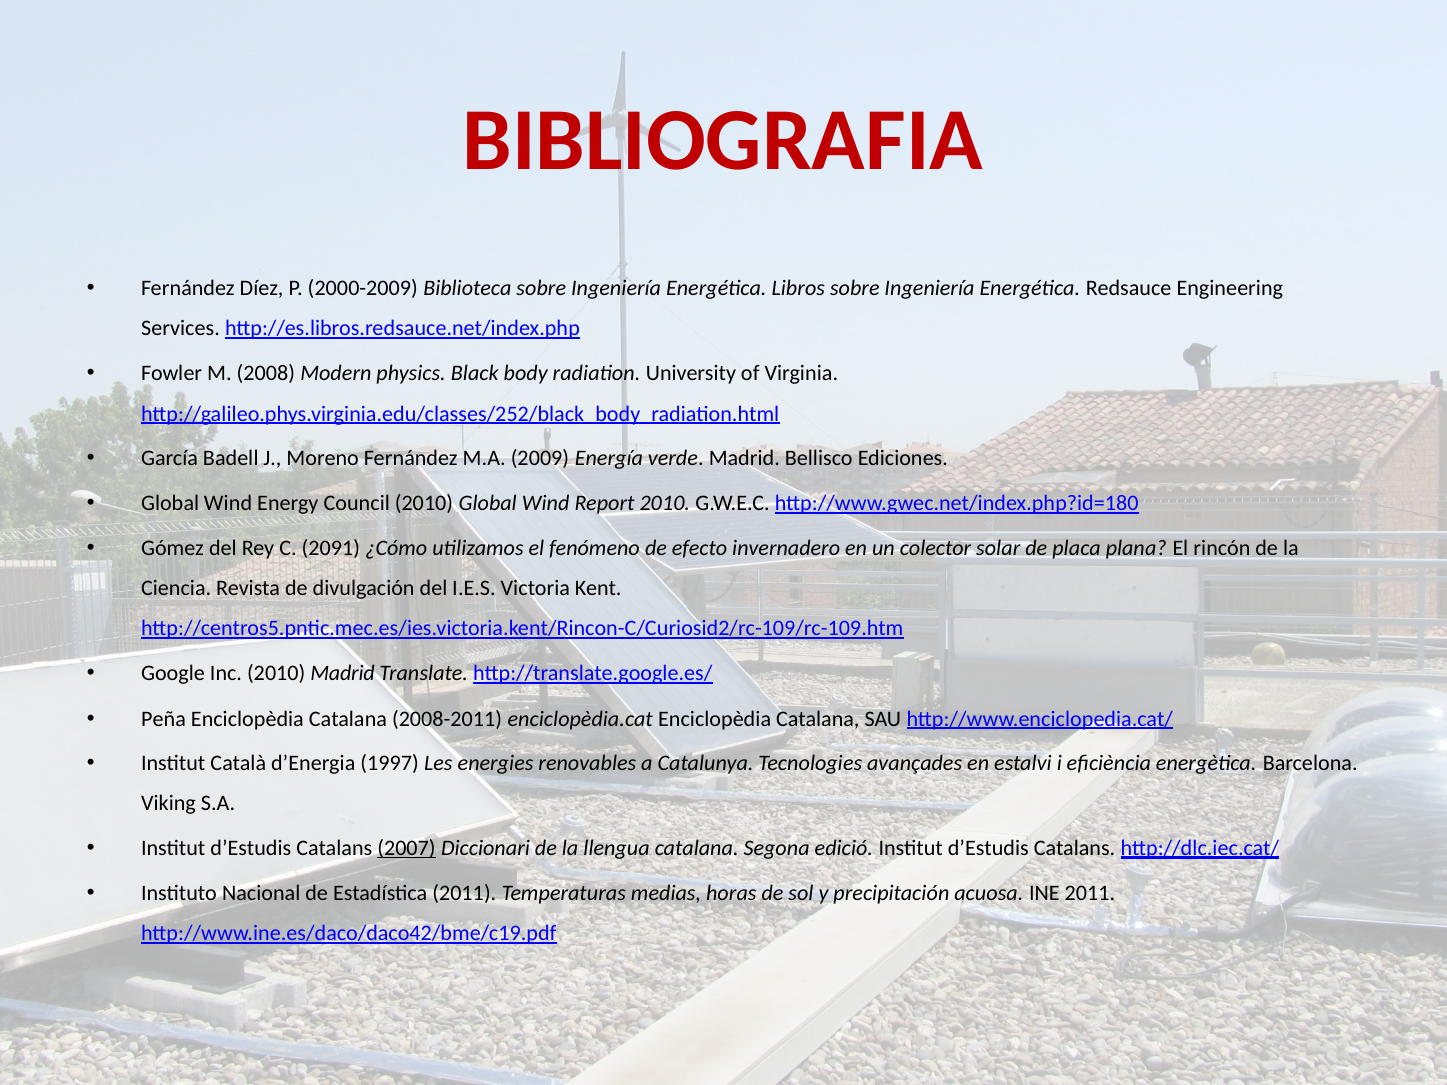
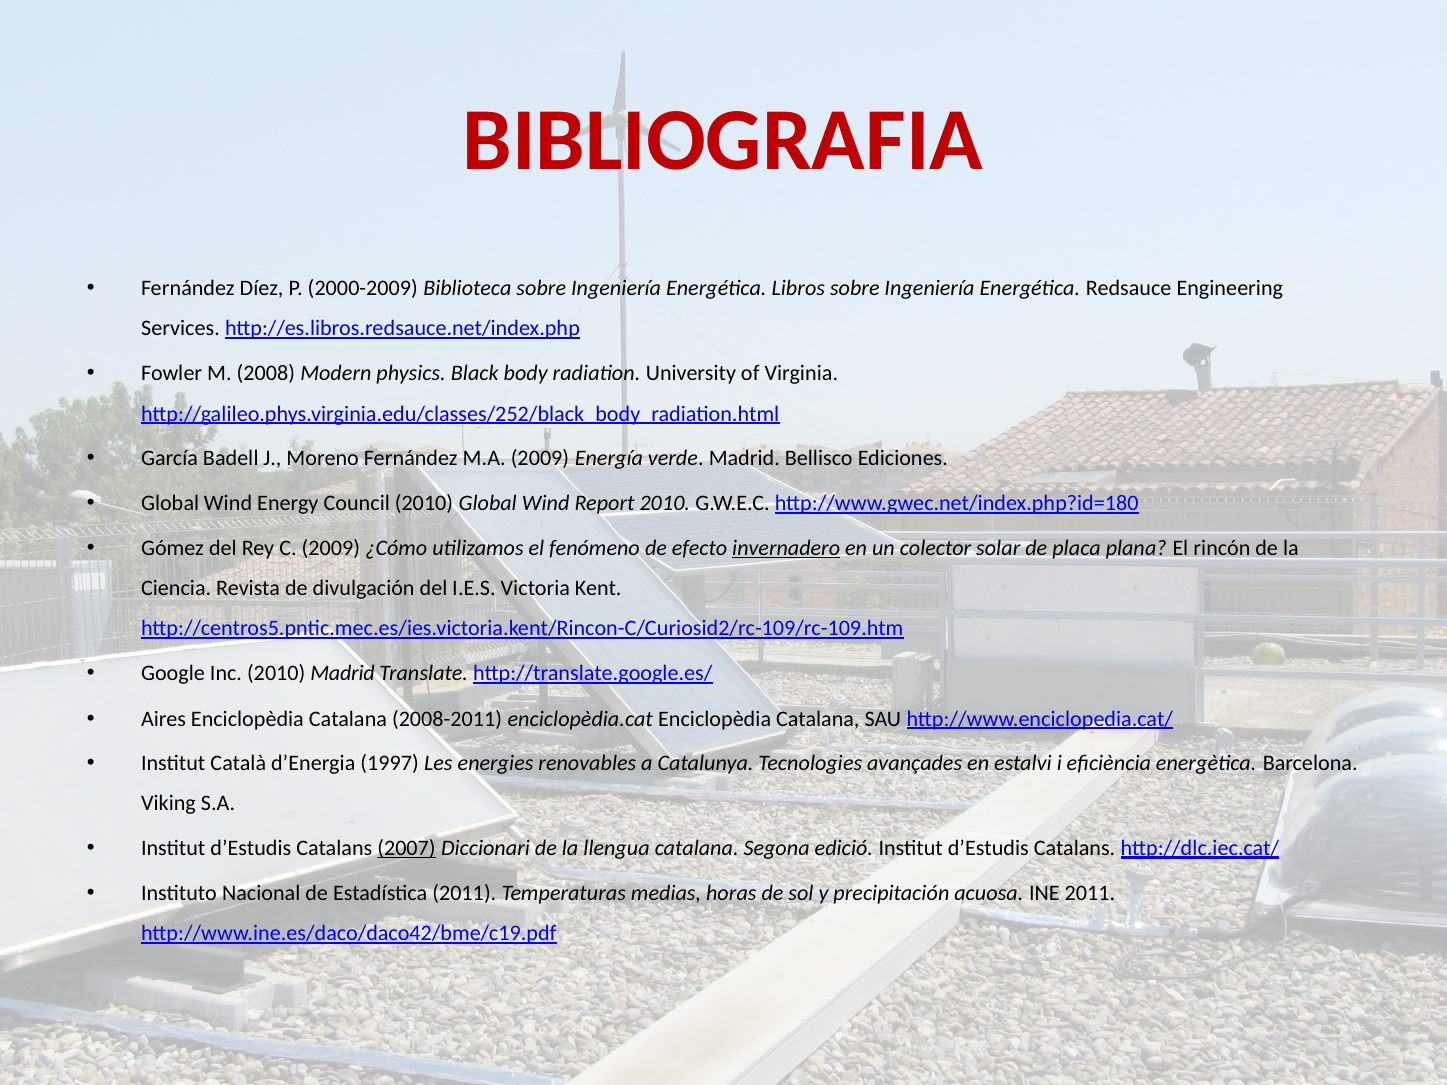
C 2091: 2091 -> 2009 (331, 548)
invernadero underline: none -> present (786, 548)
Peña: Peña -> Aires (164, 719)
